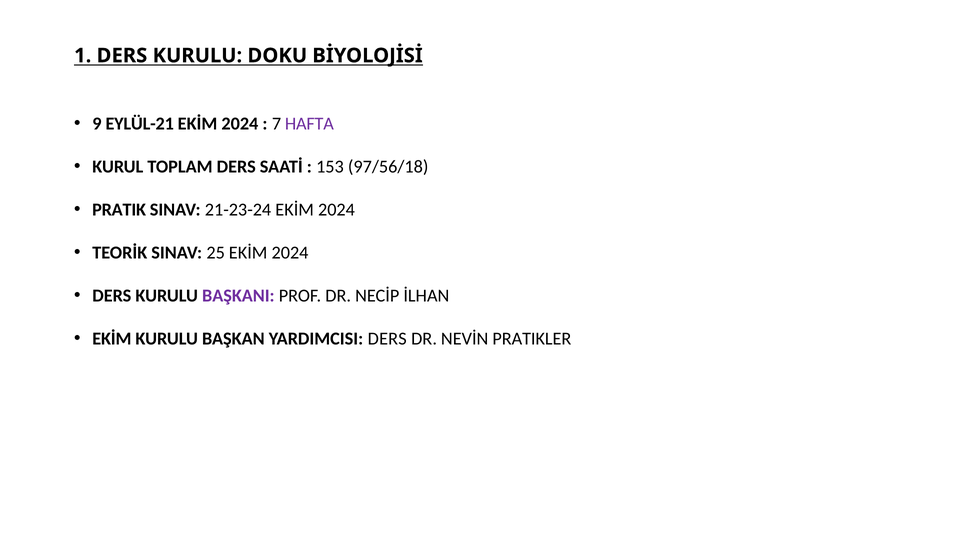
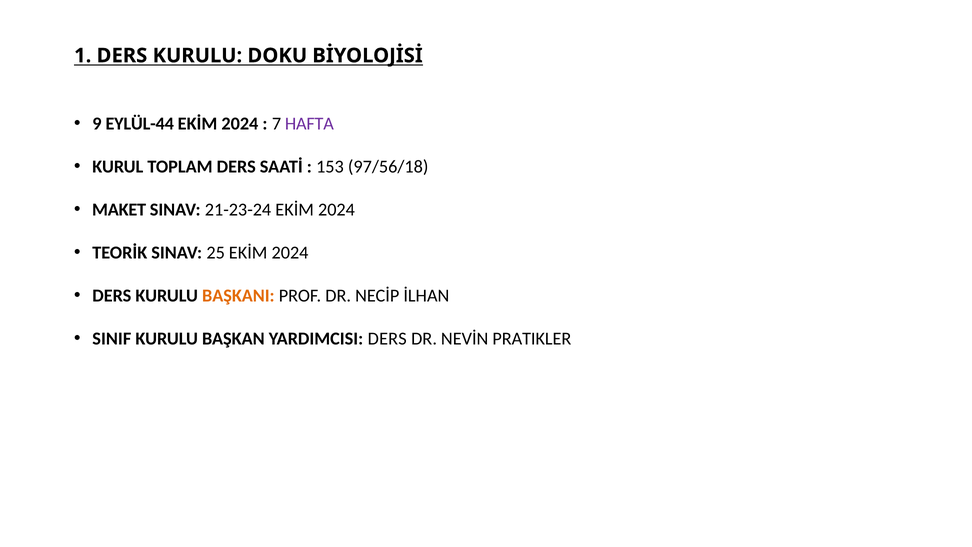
EYLÜL-21: EYLÜL-21 -> EYLÜL-44 (140, 124)
PRATIK: PRATIK -> MAKET (119, 210)
BAŞKANI colour: purple -> orange (238, 295)
EKİM: EKİM -> SINIF (112, 338)
